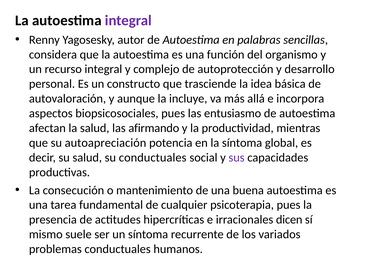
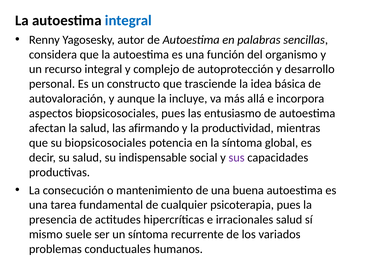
integral colour: purple -> blue (128, 20)
su autoapreciación: autoapreciación -> biopsicosociales (105, 143)
su conductuales: conductuales -> indispensable (153, 158)
irracionales dicen: dicen -> salud (289, 220)
